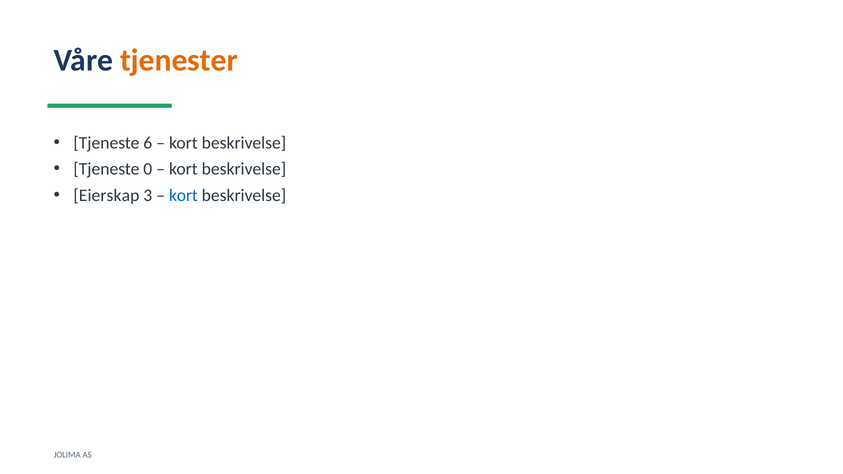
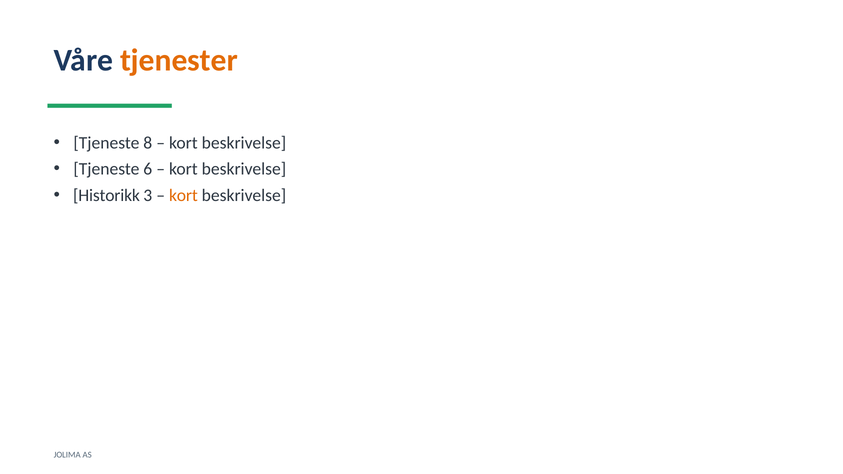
6: 6 -> 8 (148, 143)
0: 0 -> 6 (148, 169)
Eierskap: Eierskap -> Historikk (107, 195)
kort colour: blue -> orange (183, 195)
